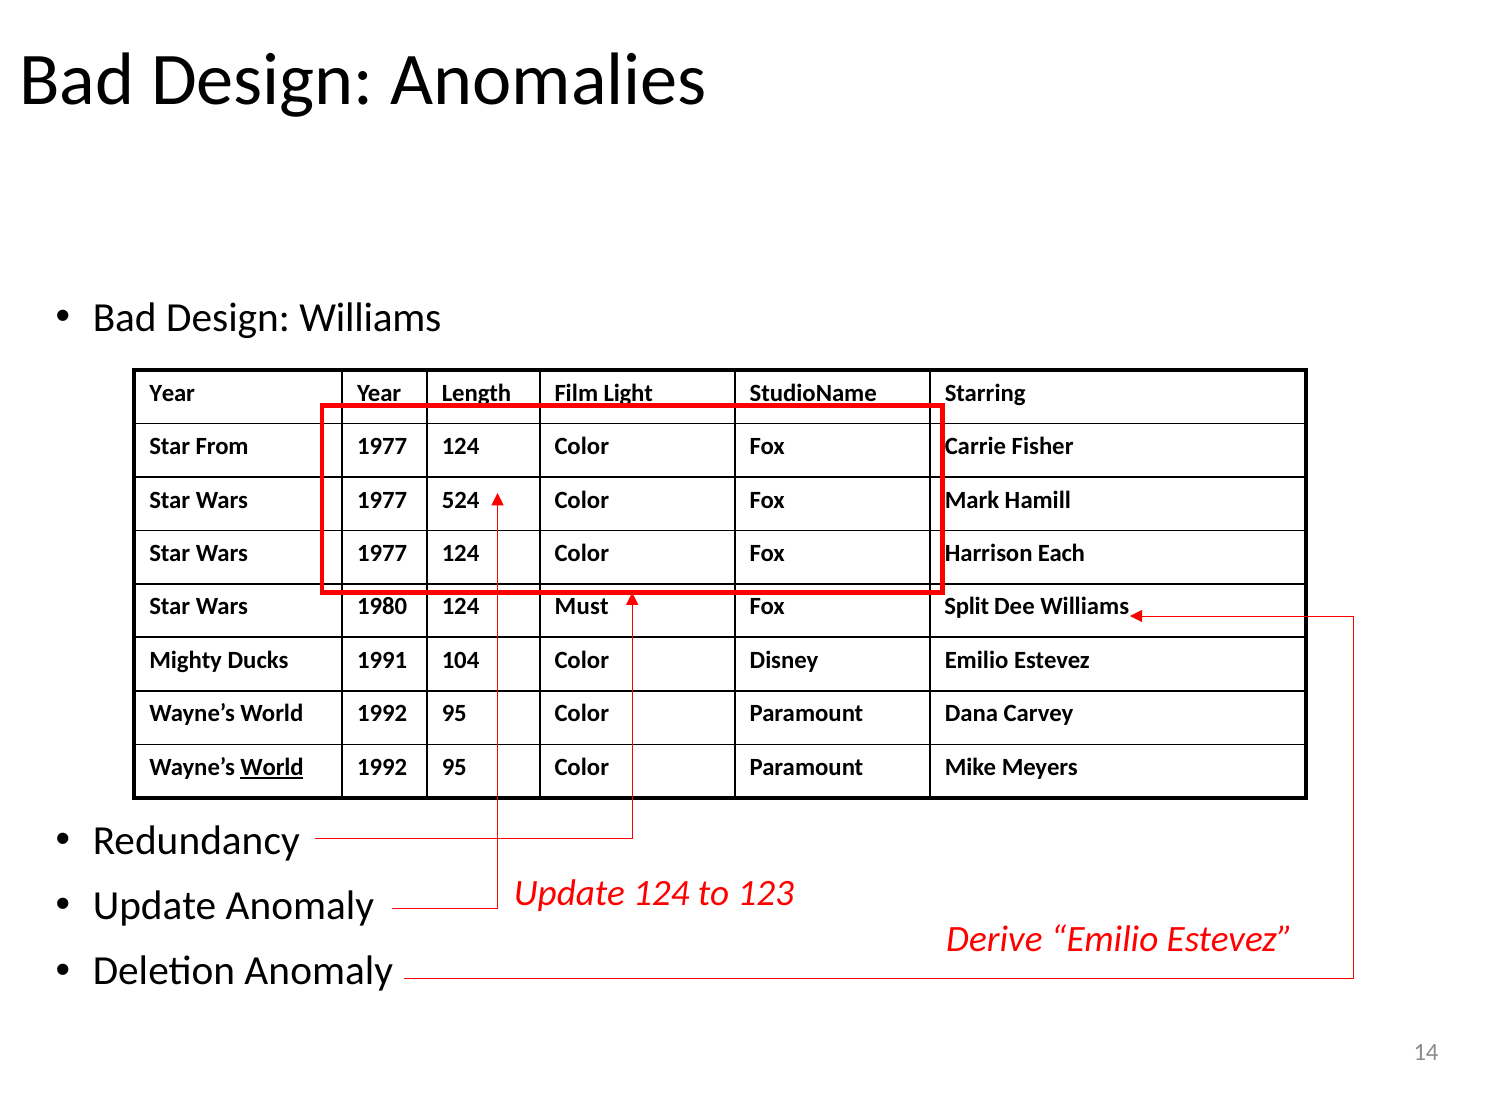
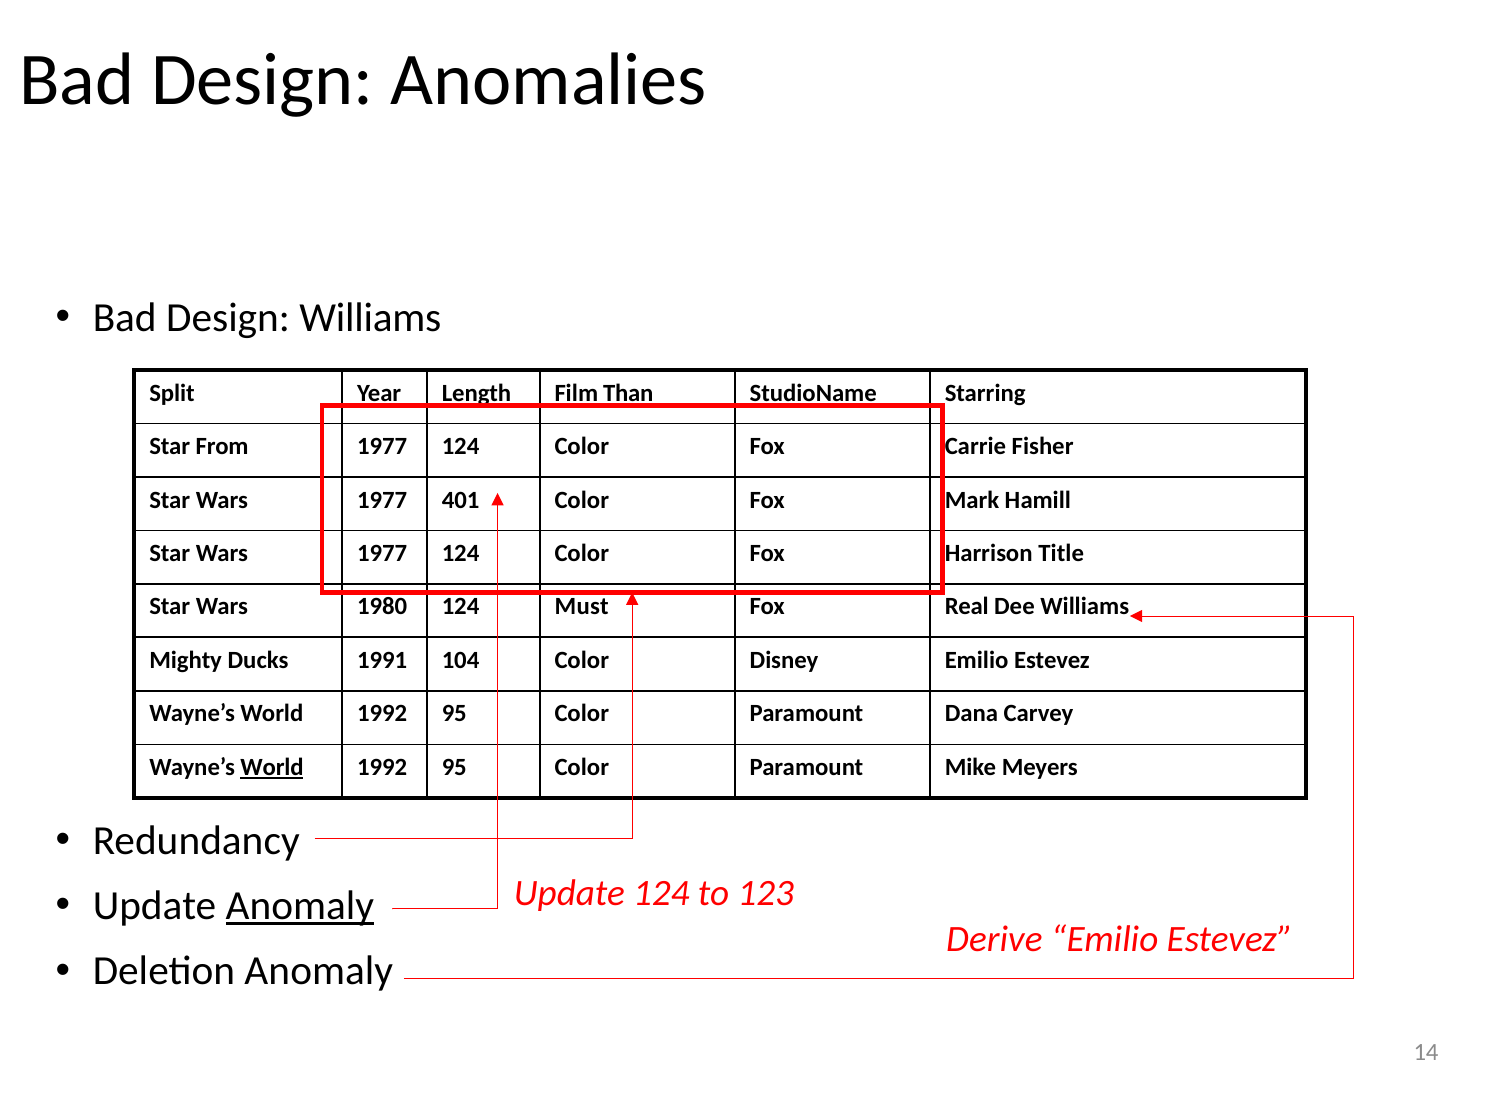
Year: Year -> Split (172, 393)
Light: Light -> Than (628, 393)
524: 524 -> 401 (461, 500)
Each: Each -> Title (1061, 553)
Split: Split -> Real (967, 607)
Anomaly underline: none -> present (300, 906)
